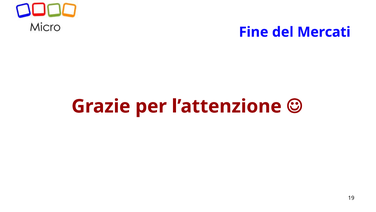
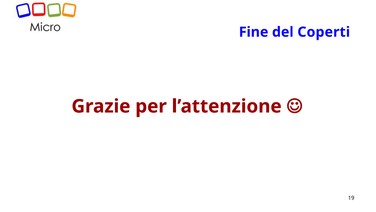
Mercati: Mercati -> Coperti (324, 32)
